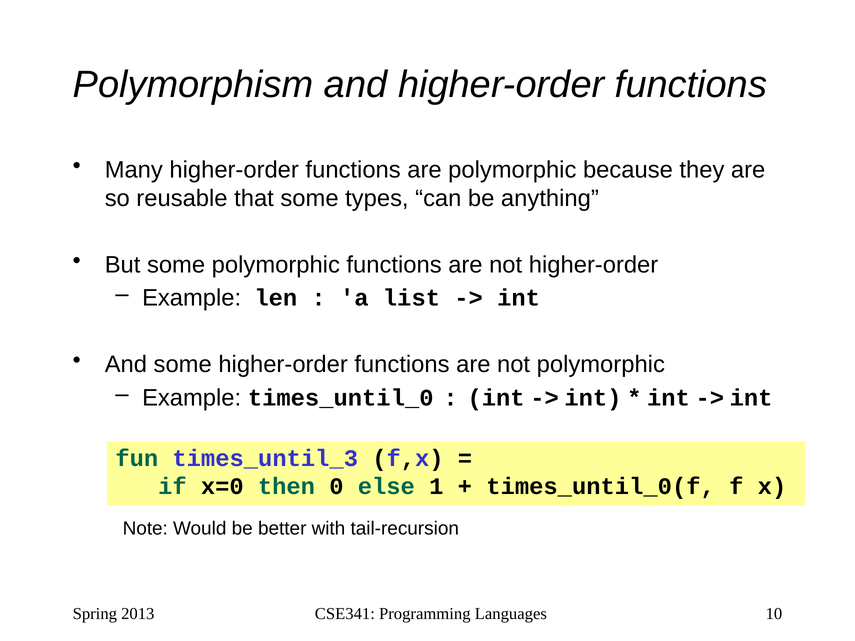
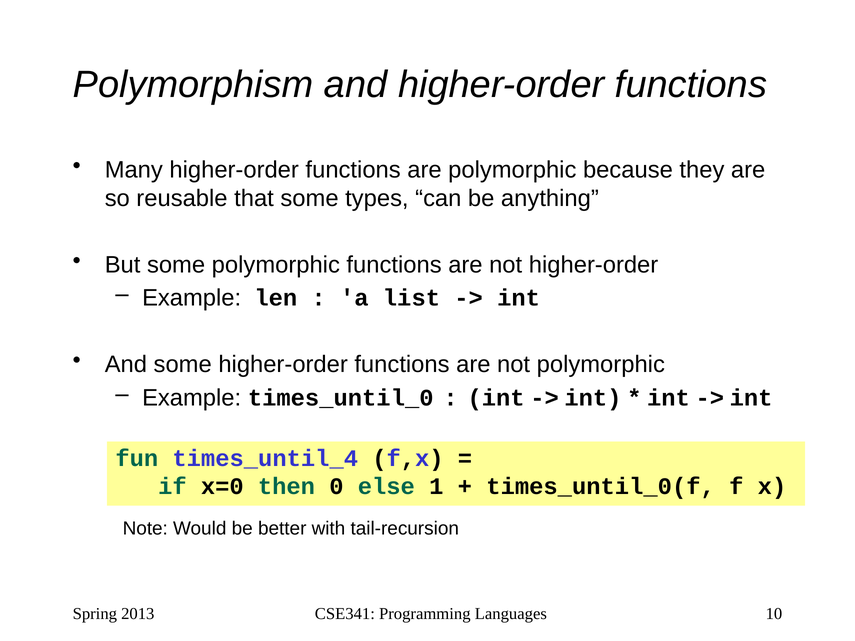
times_until_3: times_until_3 -> times_until_4 (265, 459)
